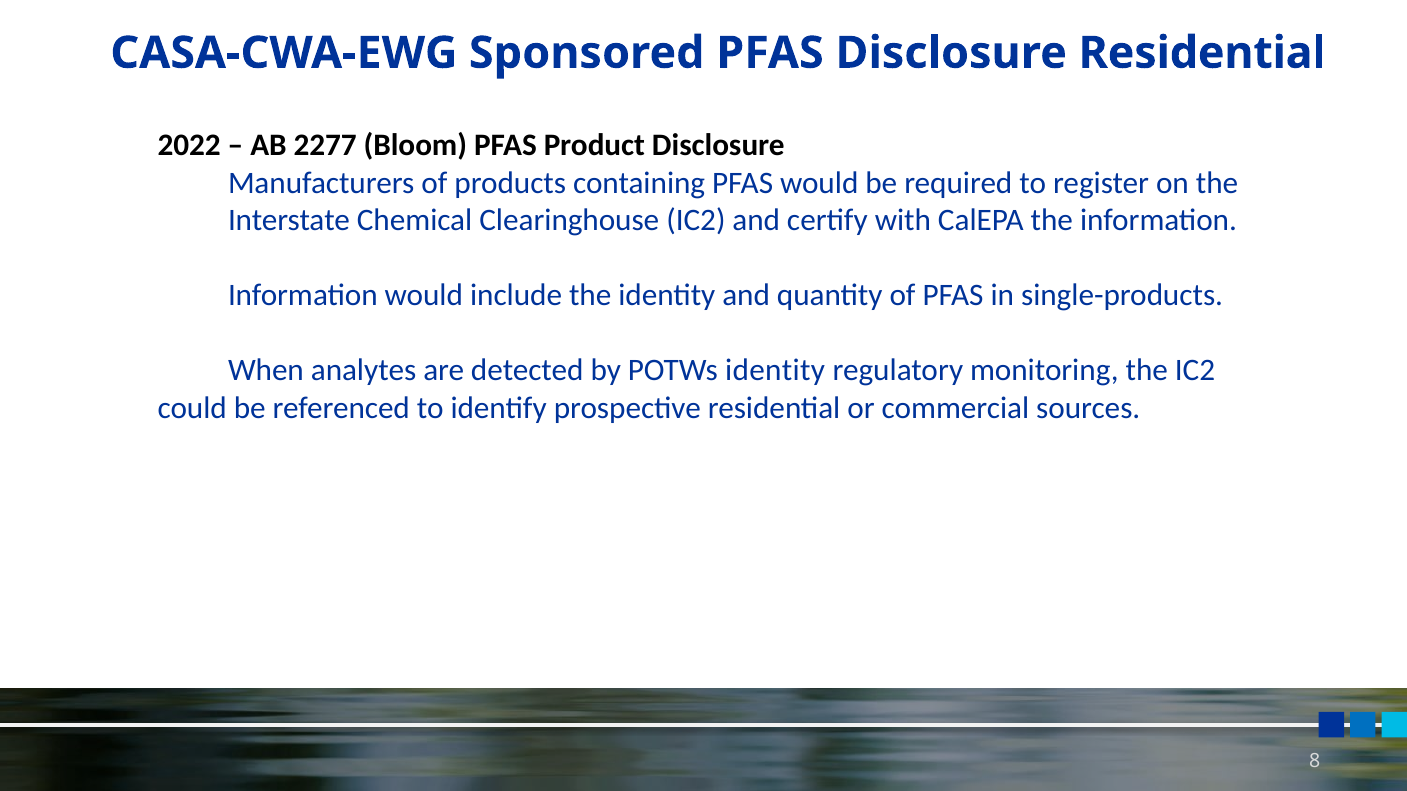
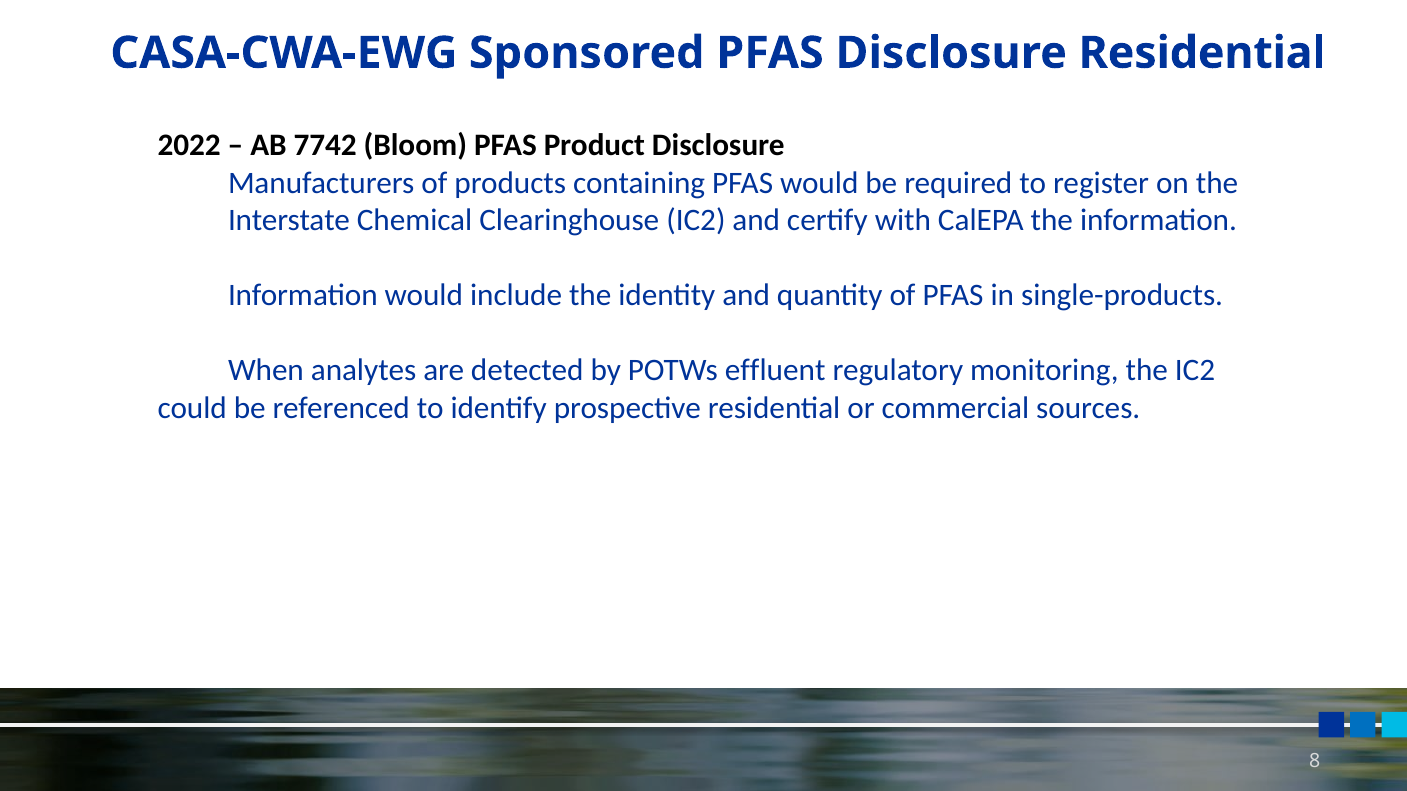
2277: 2277 -> 7742 (325, 145)
POTWs identity: identity -> effluent (775, 370)
